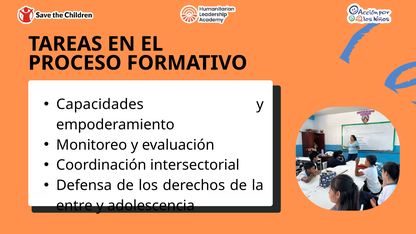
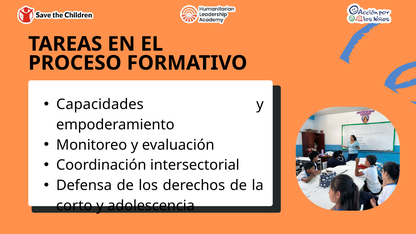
entre: entre -> corto (74, 206)
